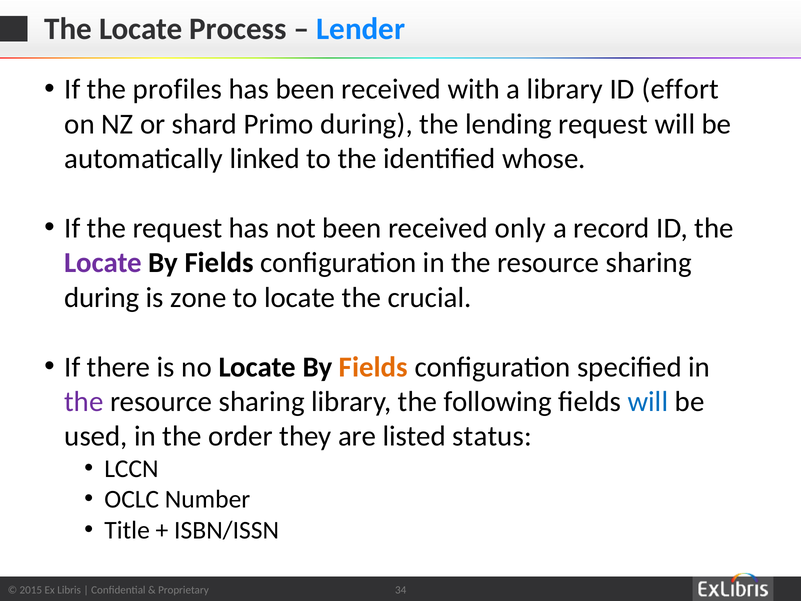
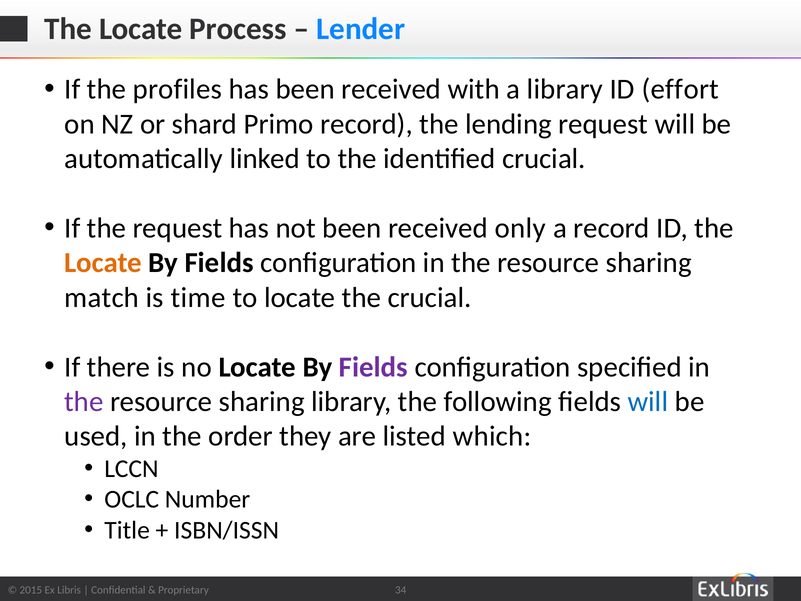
Primo during: during -> record (367, 124)
identified whose: whose -> crucial (544, 159)
Locate colour: purple -> orange (103, 263)
during: during -> match (102, 297)
zone: zone -> time (198, 297)
Fields colour: orange -> purple (373, 367)
status: status -> which (492, 436)
